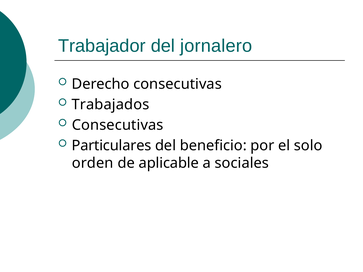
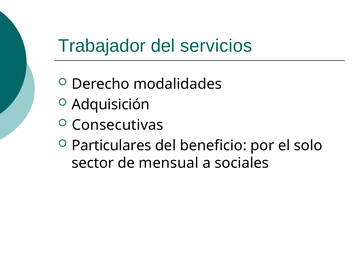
jornalero: jornalero -> servicios (216, 46)
Derecho consecutivas: consecutivas -> modalidades (178, 84)
Trabajados: Trabajados -> Adquisición (111, 105)
orden: orden -> sector (93, 163)
aplicable: aplicable -> mensual (169, 163)
